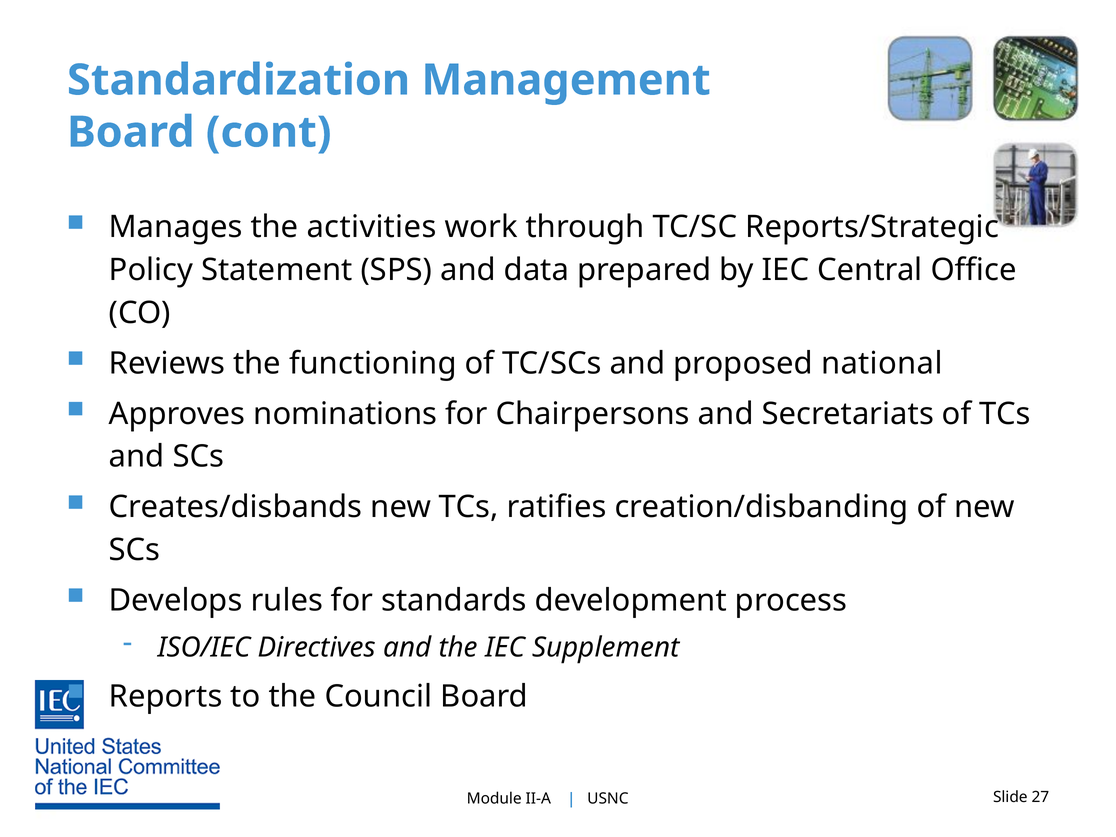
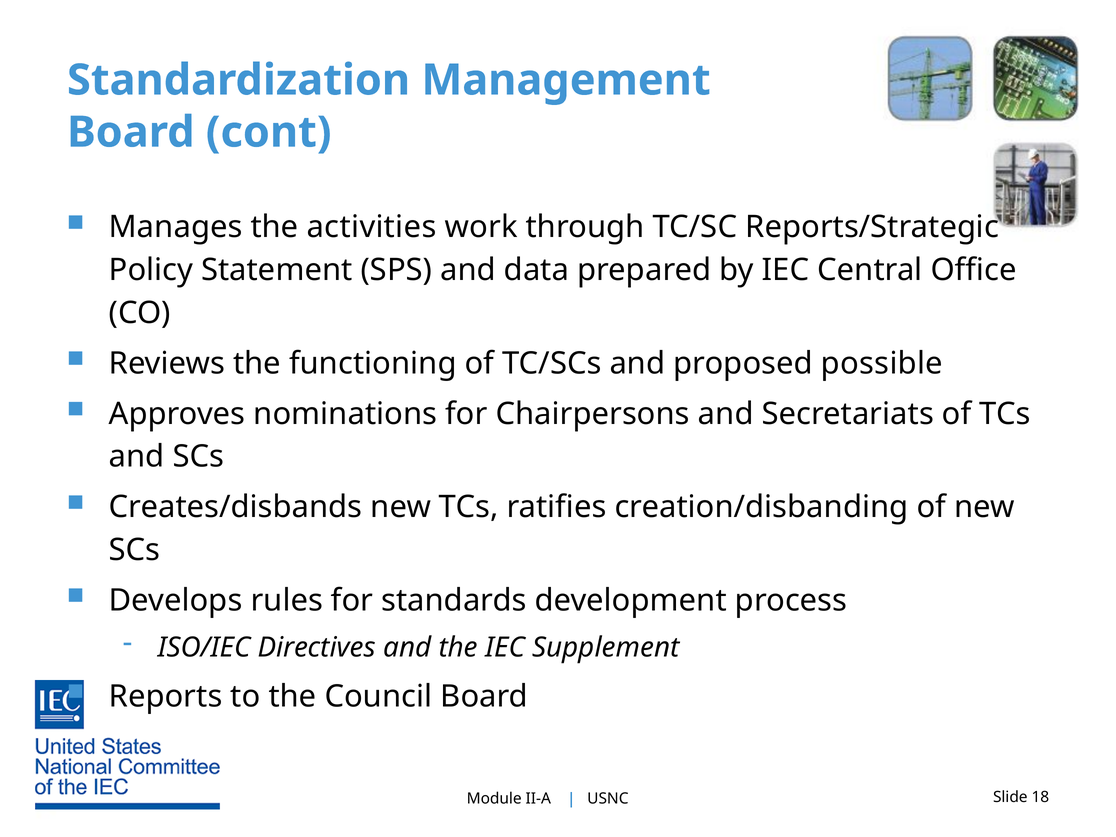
national: national -> possible (882, 363)
27: 27 -> 18 (1040, 797)
